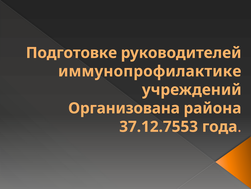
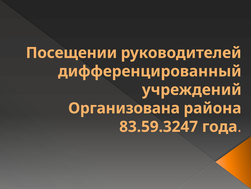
Подготовке: Подготовке -> Посещении (71, 53)
иммунопрофилактике: иммунопрофилактике -> дифференцированный (150, 71)
37.12.7553: 37.12.7553 -> 83.59.3247 (159, 126)
